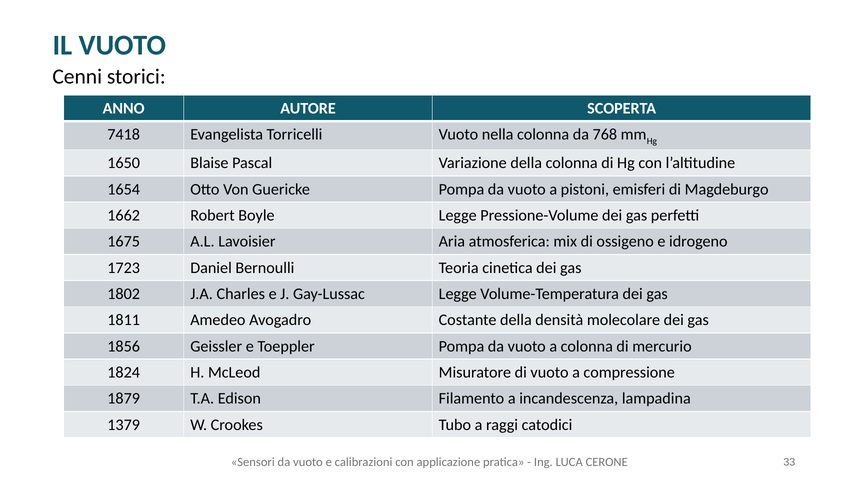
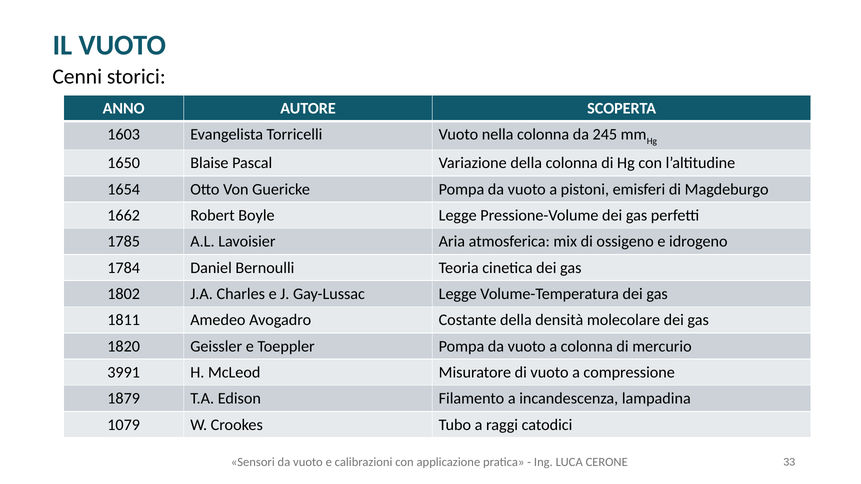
7418: 7418 -> 1603 (124, 135)
768: 768 -> 245 (605, 135)
1675: 1675 -> 1785 (124, 242)
1723: 1723 -> 1784 (124, 268)
1856: 1856 -> 1820 (124, 346)
1824: 1824 -> 3991 (124, 373)
1379: 1379 -> 1079 (124, 425)
